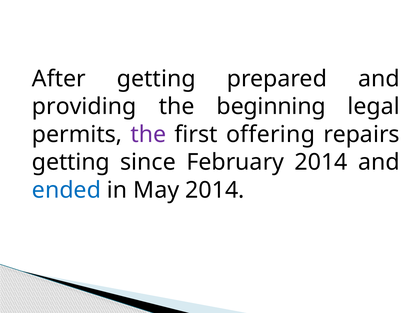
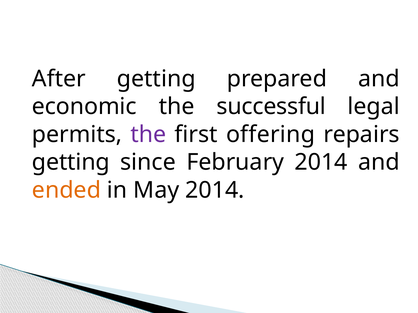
providing: providing -> economic (84, 107)
beginning: beginning -> successful (271, 107)
ended colour: blue -> orange (66, 190)
